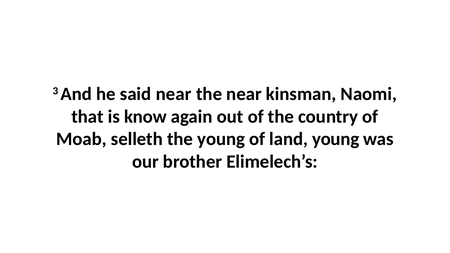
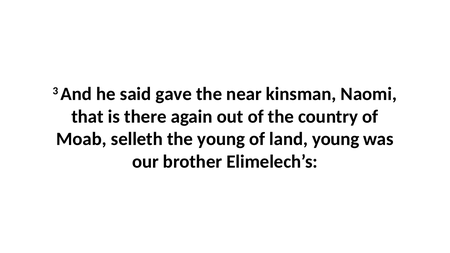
said near: near -> gave (174, 94)
know: know -> there (145, 117)
